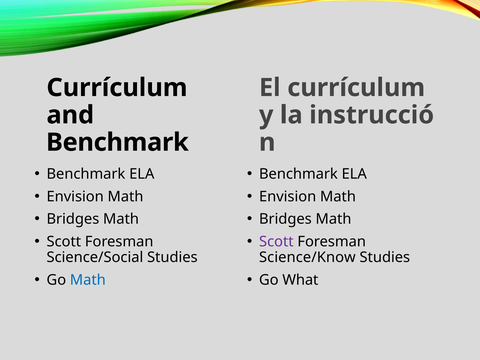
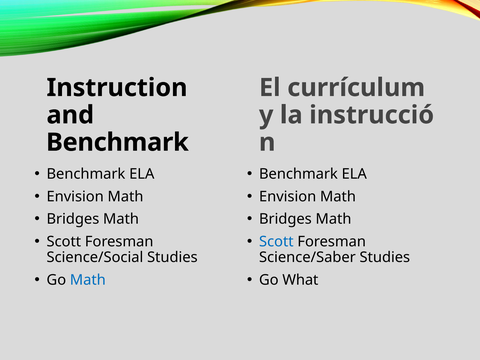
Currículum: Currículum -> Instruction (117, 88)
Scott colour: purple -> blue (276, 242)
Science/Know: Science/Know -> Science/Saber (307, 257)
